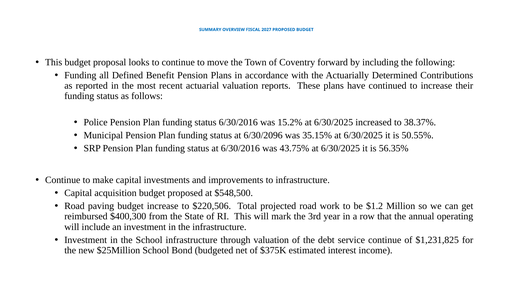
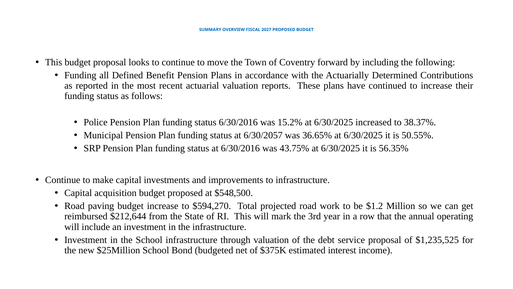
6/30/2096: 6/30/2096 -> 6/30/2057 (263, 135)
35.15%: 35.15% -> 36.65% (317, 135)
$220,506: $220,506 -> $594,270 (212, 206)
$400,300: $400,300 -> $212,644 (128, 216)
service continue: continue -> proposal (385, 240)
$1,231,825: $1,231,825 -> $1,235,525 (437, 240)
